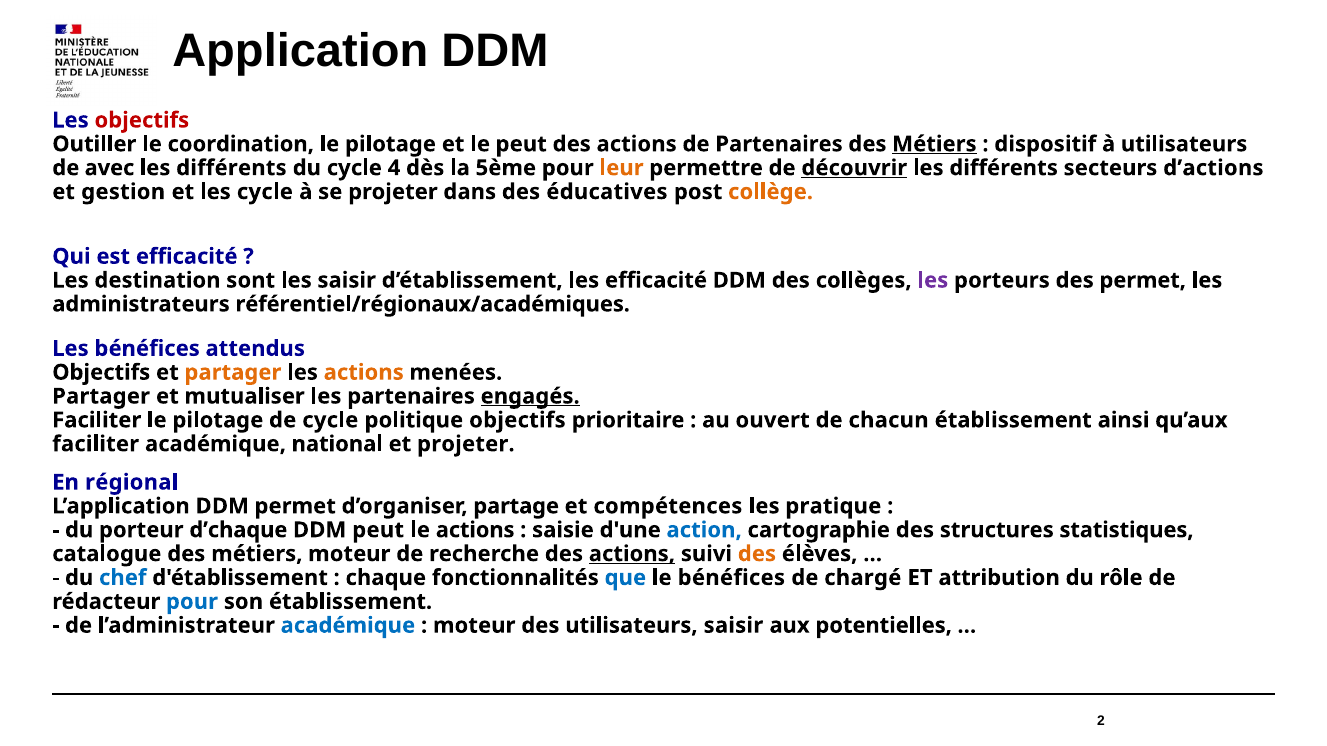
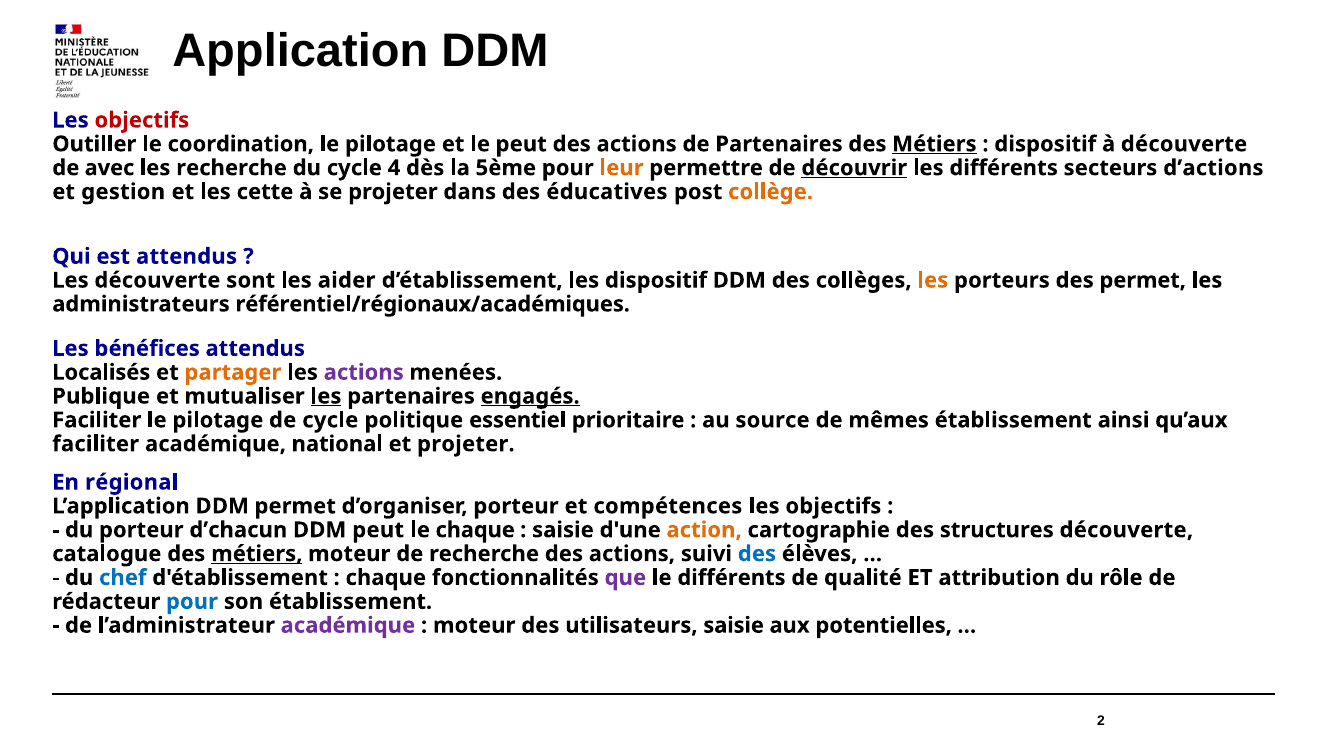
à utilisateurs: utilisateurs -> découverte (1184, 144)
différents: différents -> recherche (231, 168)
les cycle: cycle -> cette (265, 192)
est efficacité: efficacité -> attendus (187, 257)
Les destination: destination -> découverte (157, 280)
les saisir: saisir -> aider (347, 280)
les efficacité: efficacité -> dispositif (656, 280)
les colour: purple -> orange (933, 280)
Objectifs: Objectifs -> Localisés (101, 373)
actions colour: orange -> purple (364, 373)
Partager: Partager -> Publique (101, 397)
les underline: none -> present (326, 397)
politique objectifs: objectifs -> essentiel (518, 420)
ouvert: ouvert -> source (773, 420)
chacun: chacun -> mêmes (889, 420)
d’organiser partage: partage -> porteur (516, 506)
pratique: pratique -> objectifs (833, 506)
d’chaque: d’chaque -> d’chacun (238, 530)
le actions: actions -> chaque (475, 530)
action colour: blue -> orange (704, 530)
structures statistiques: statistiques -> découverte (1126, 530)
métiers underline: none -> present (257, 554)
actions underline: present -> none (632, 554)
des colour: orange -> blue (757, 554)
que colour: blue -> purple (625, 578)
le bénéfices: bénéfices -> différents (731, 578)
chargé: chargé -> qualité (863, 578)
académique colour: blue -> purple (348, 626)
utilisateurs saisir: saisir -> saisie (734, 626)
